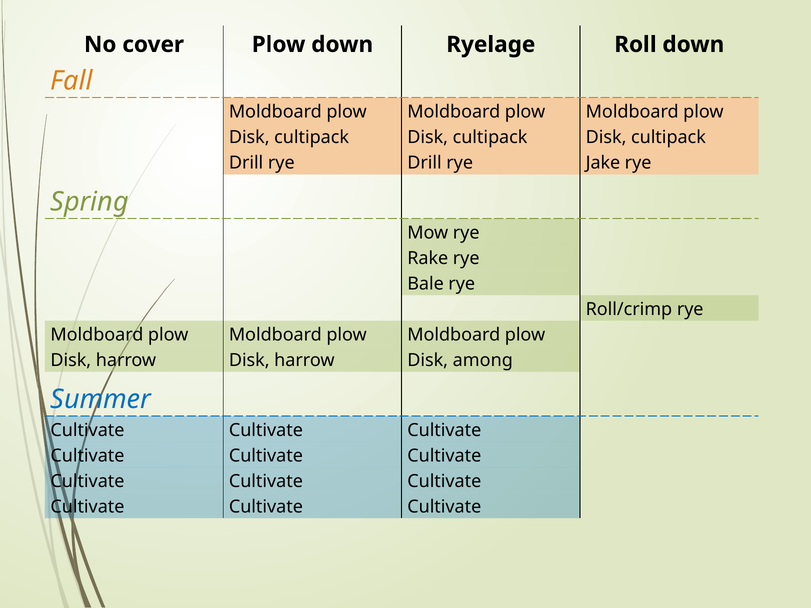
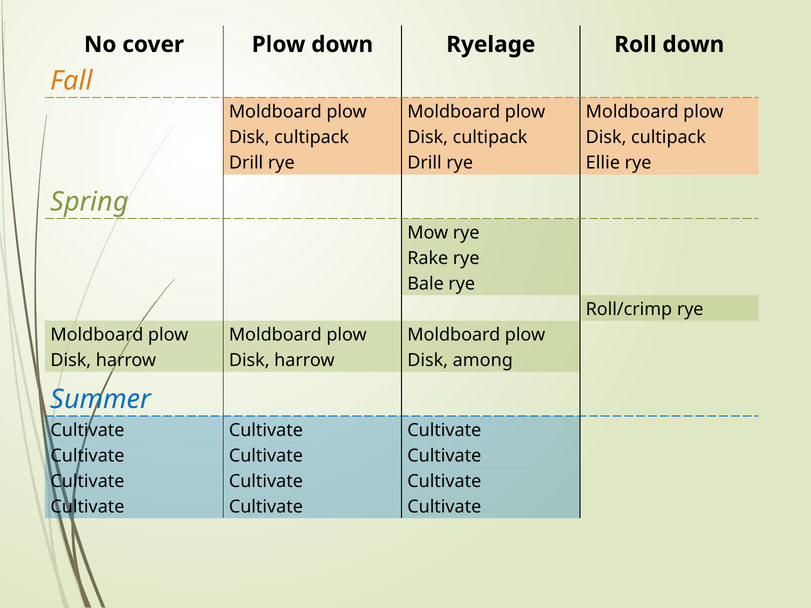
Jake: Jake -> Ellie (603, 163)
